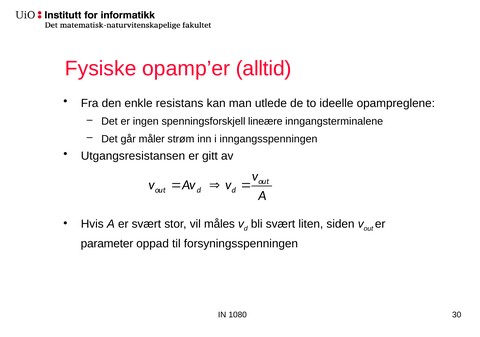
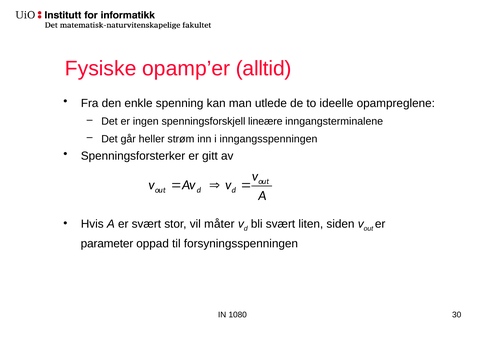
resistans: resistans -> spenning (180, 103)
måler: måler -> heller (152, 139)
Utgangsresistansen: Utgangsresistansen -> Spenningsforsterker (133, 156)
måles: måles -> måter (219, 224)
